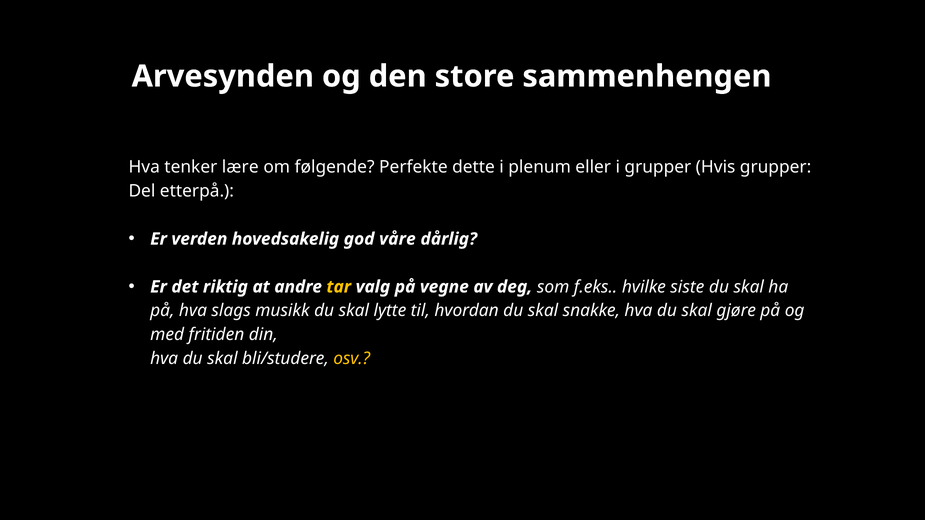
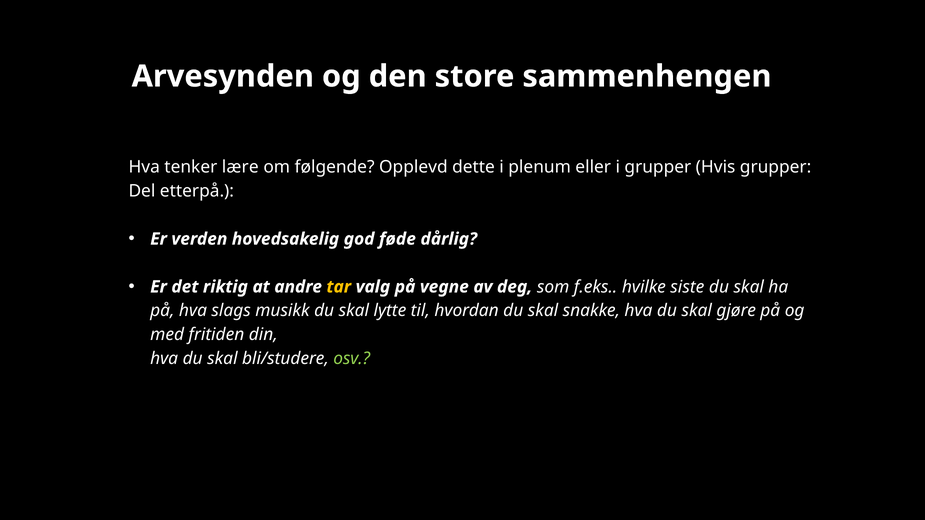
Perfekte: Perfekte -> Opplevd (413, 167)
våre: våre -> føde (397, 239)
osv colour: yellow -> light green (352, 359)
